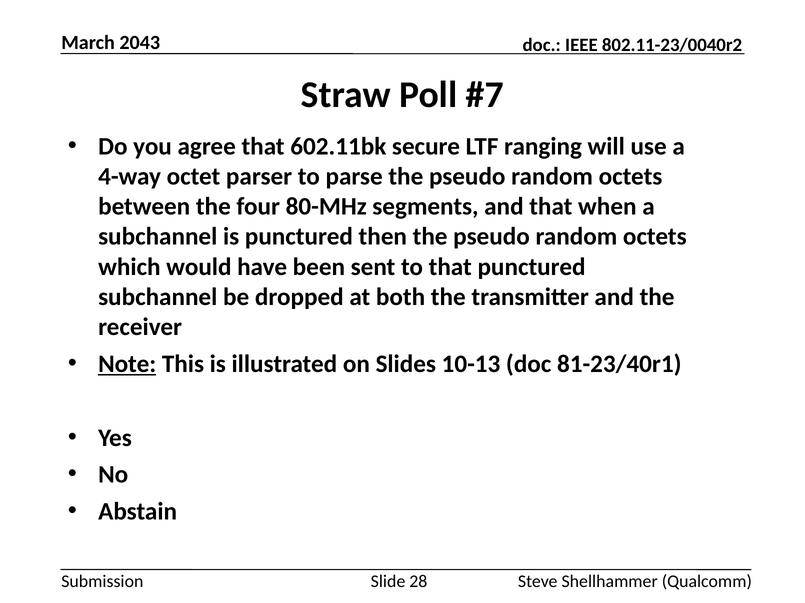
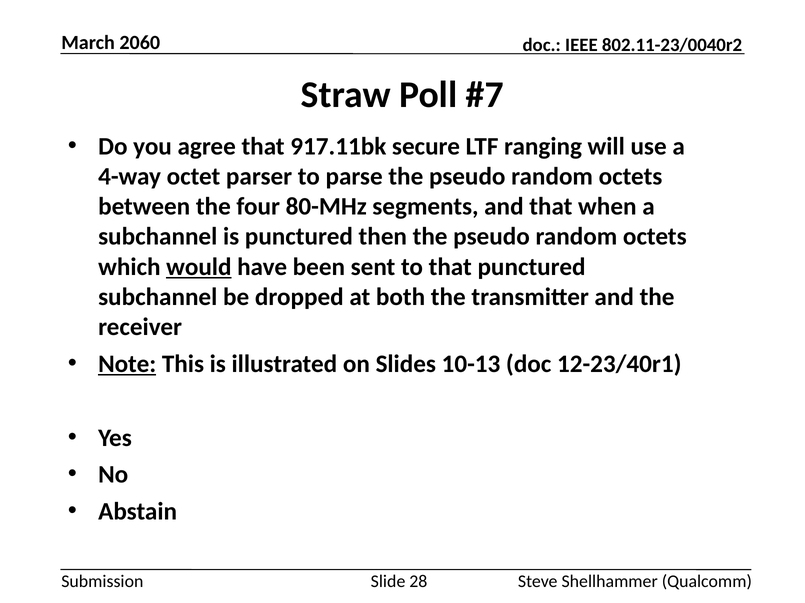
2043: 2043 -> 2060 (140, 43)
602.11bk: 602.11bk -> 917.11bk (338, 146)
would underline: none -> present (199, 267)
81-23/40r1: 81-23/40r1 -> 12-23/40r1 (619, 364)
